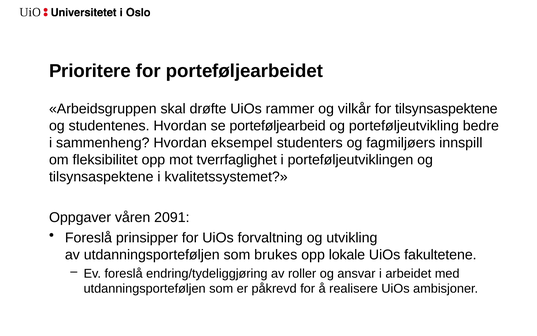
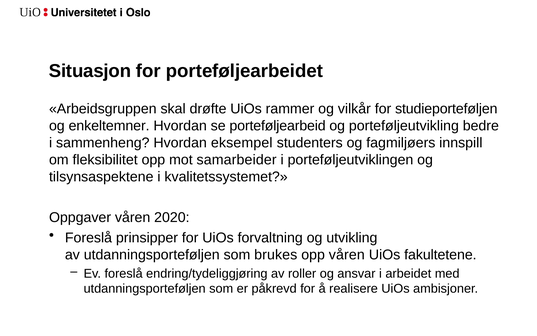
Prioritere: Prioritere -> Situasjon (90, 71)
for tilsynsaspektene: tilsynsaspektene -> studieporteføljen (446, 109)
studentenes: studentenes -> enkeltemner (109, 126)
tverrfaglighet: tverrfaglighet -> samarbeider (237, 160)
2091: 2091 -> 2020 (172, 217)
opp lokale: lokale -> våren (347, 254)
